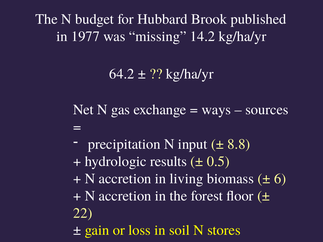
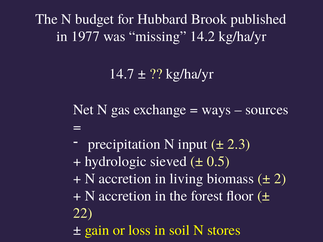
64.2: 64.2 -> 14.7 (122, 74)
8.8: 8.8 -> 2.3 (239, 144)
results: results -> sieved (168, 162)
6: 6 -> 2 (280, 179)
